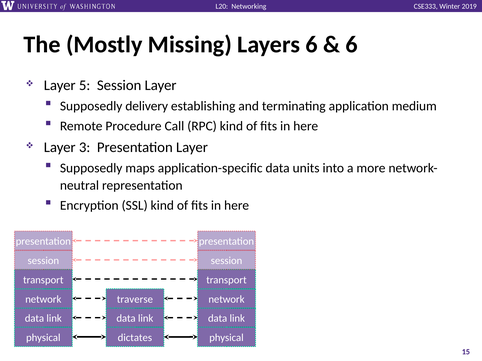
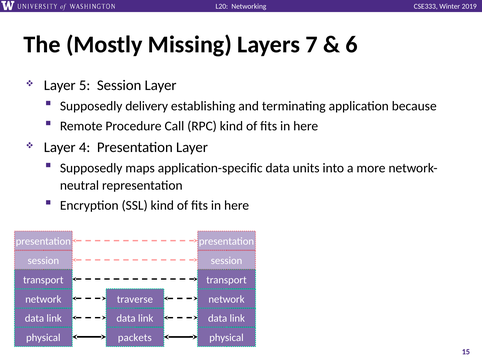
Layers 6: 6 -> 7 (312, 45)
medium: medium -> because (414, 106)
3: 3 -> 4 (85, 148)
dictates: dictates -> packets (135, 338)
